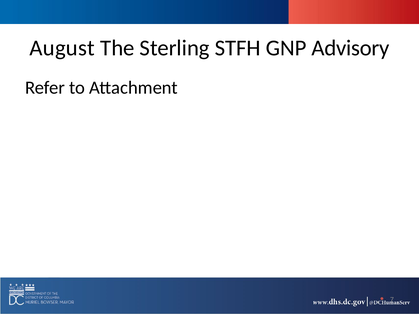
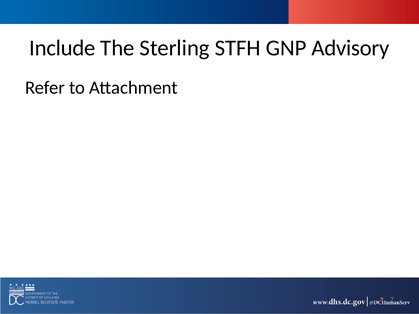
August: August -> Include (62, 48)
